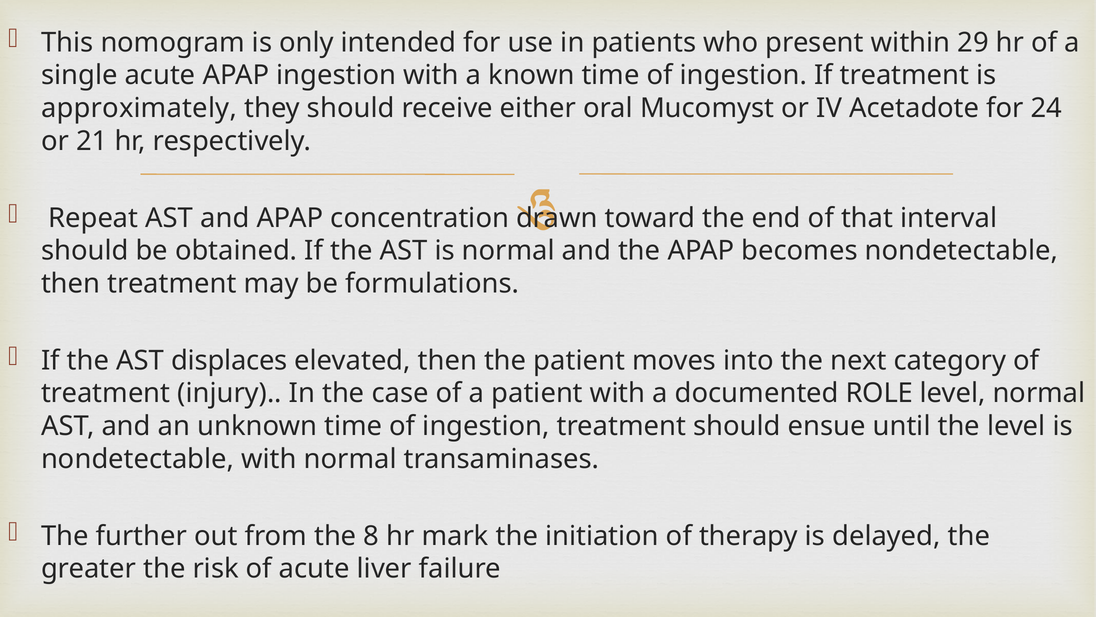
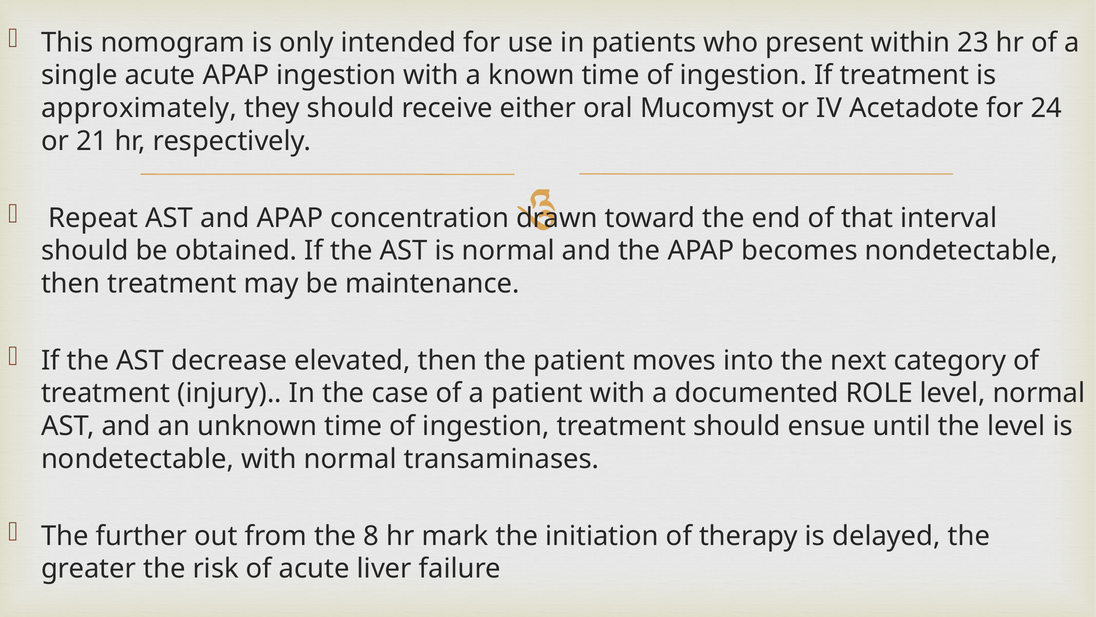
29: 29 -> 23 (973, 42)
formulations: formulations -> maintenance (432, 284)
displaces: displaces -> decrease (229, 360)
